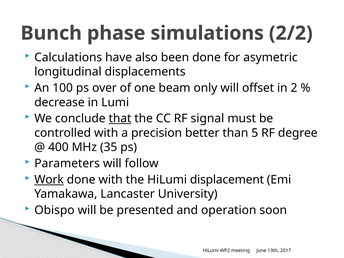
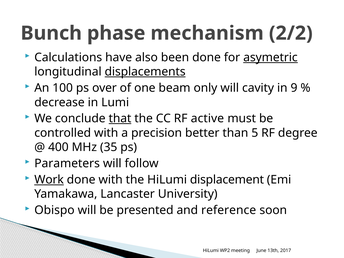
simulations: simulations -> mechanism (207, 33)
asymetric underline: none -> present (270, 57)
displacements underline: none -> present (145, 72)
offset: offset -> cavity (258, 88)
2: 2 -> 9 (294, 88)
signal: signal -> active (207, 119)
operation: operation -> reference (229, 210)
